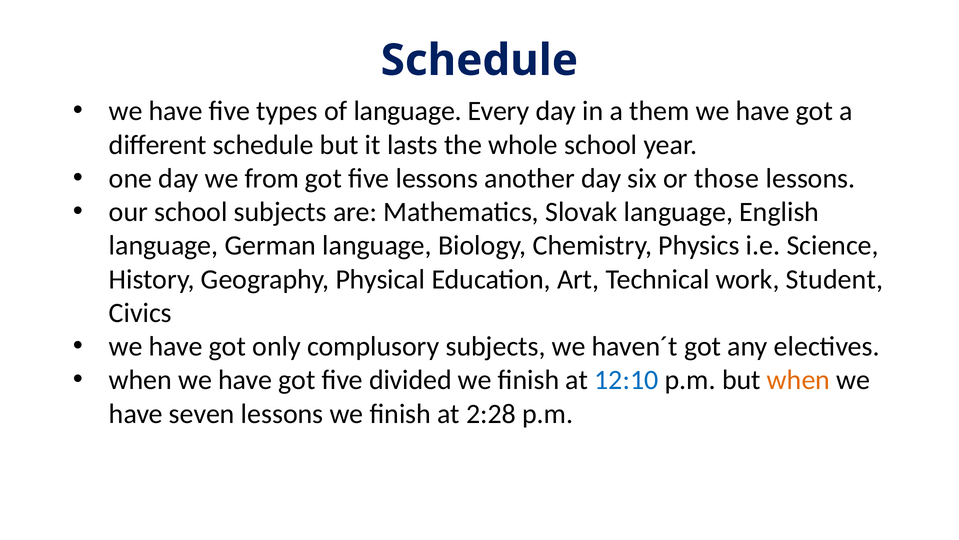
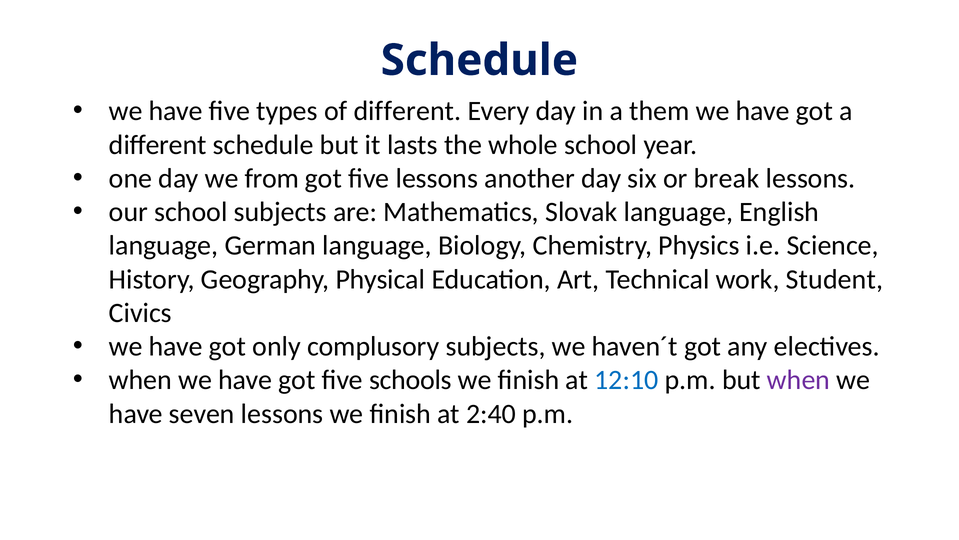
of language: language -> different (408, 111)
those: those -> break (727, 178)
divided: divided -> schools (410, 380)
when colour: orange -> purple (799, 380)
2:28: 2:28 -> 2:40 (491, 413)
